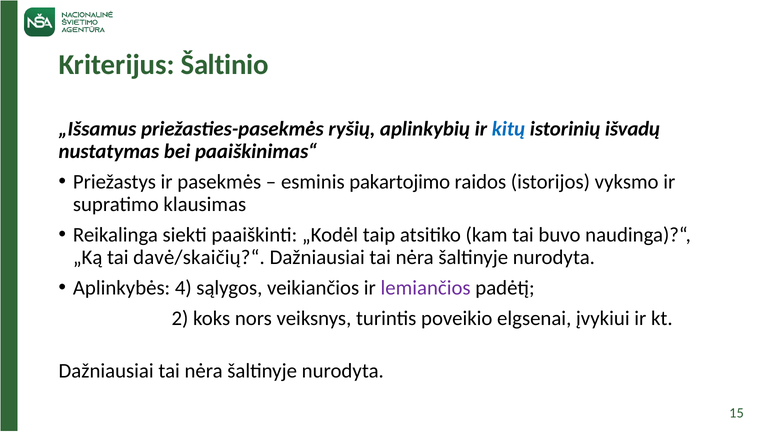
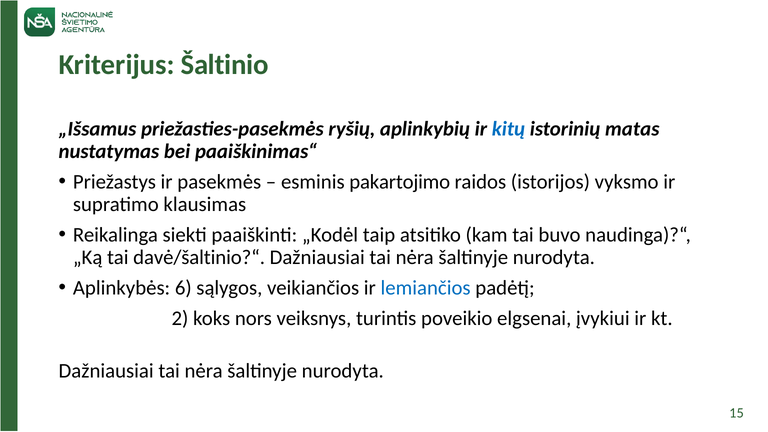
išvadų: išvadų -> matas (632, 129)
davė/skaičių?“: davė/skaičių?“ -> davė/šaltinio?“ (199, 257)
4: 4 -> 6 (183, 288)
lemiančios colour: purple -> blue (426, 288)
